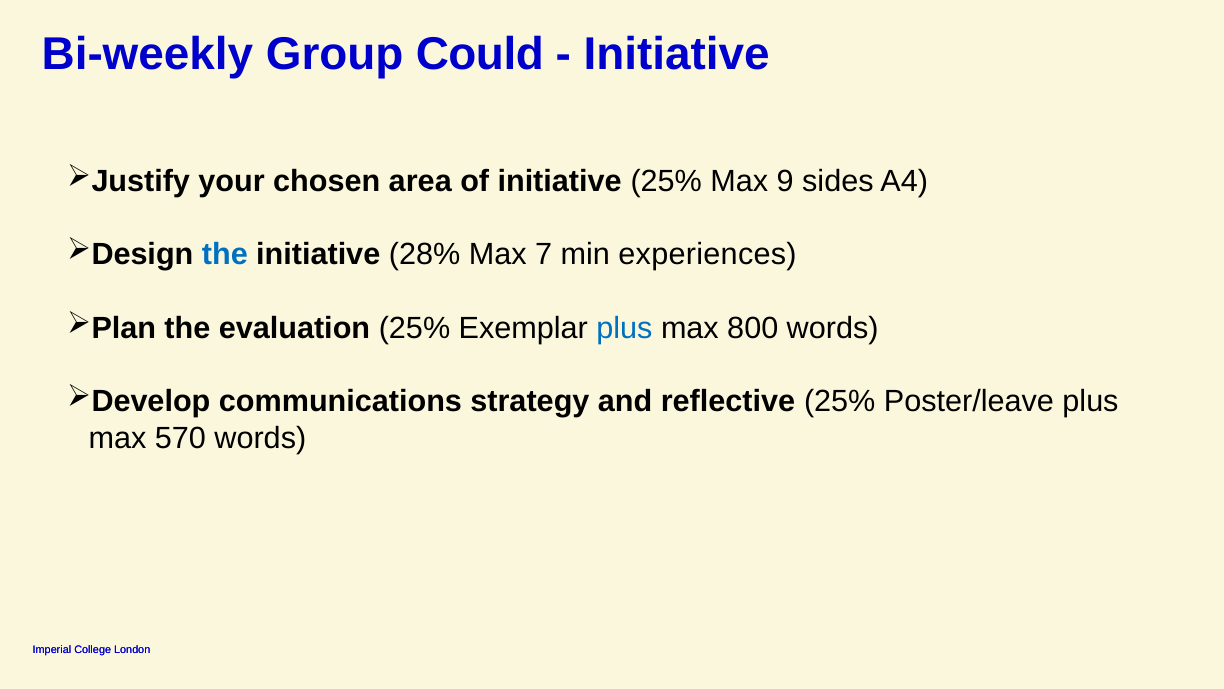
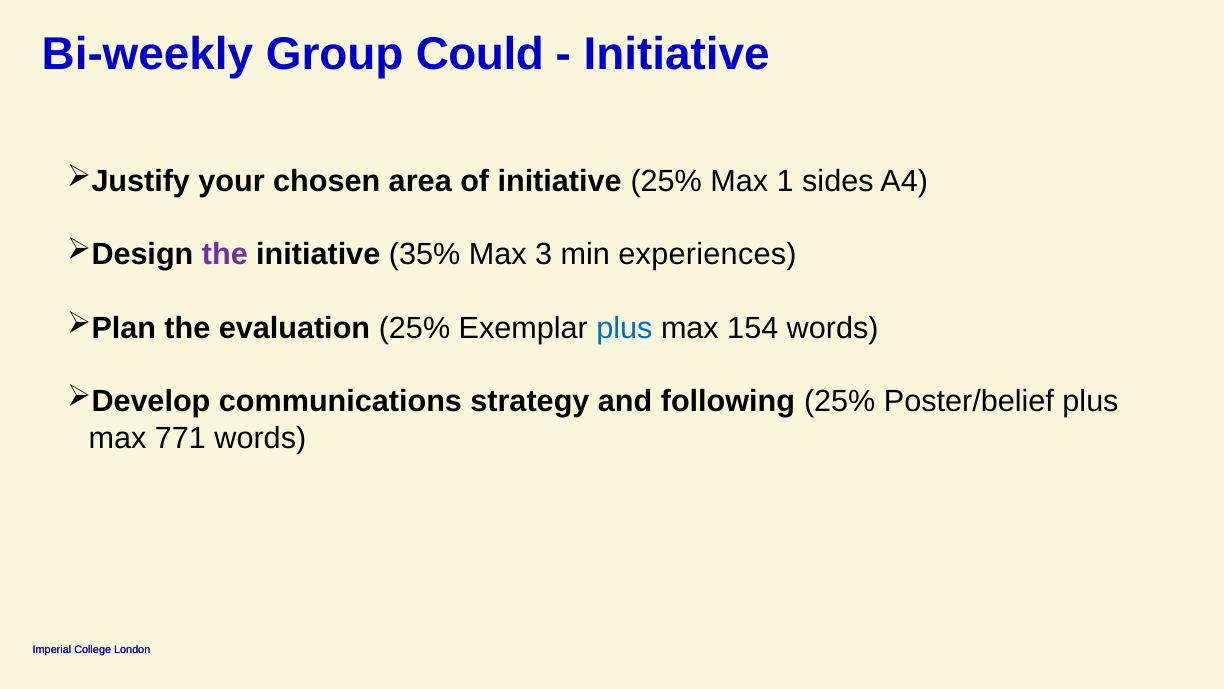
9: 9 -> 1 (785, 181)
the colour: blue -> purple (225, 254)
28%: 28% -> 35% (425, 254)
7: 7 -> 3 (544, 254)
800: 800 -> 154 (753, 328)
reflective: reflective -> following (728, 401)
Poster/leave: Poster/leave -> Poster/belief (969, 401)
570: 570 -> 771 (180, 438)
